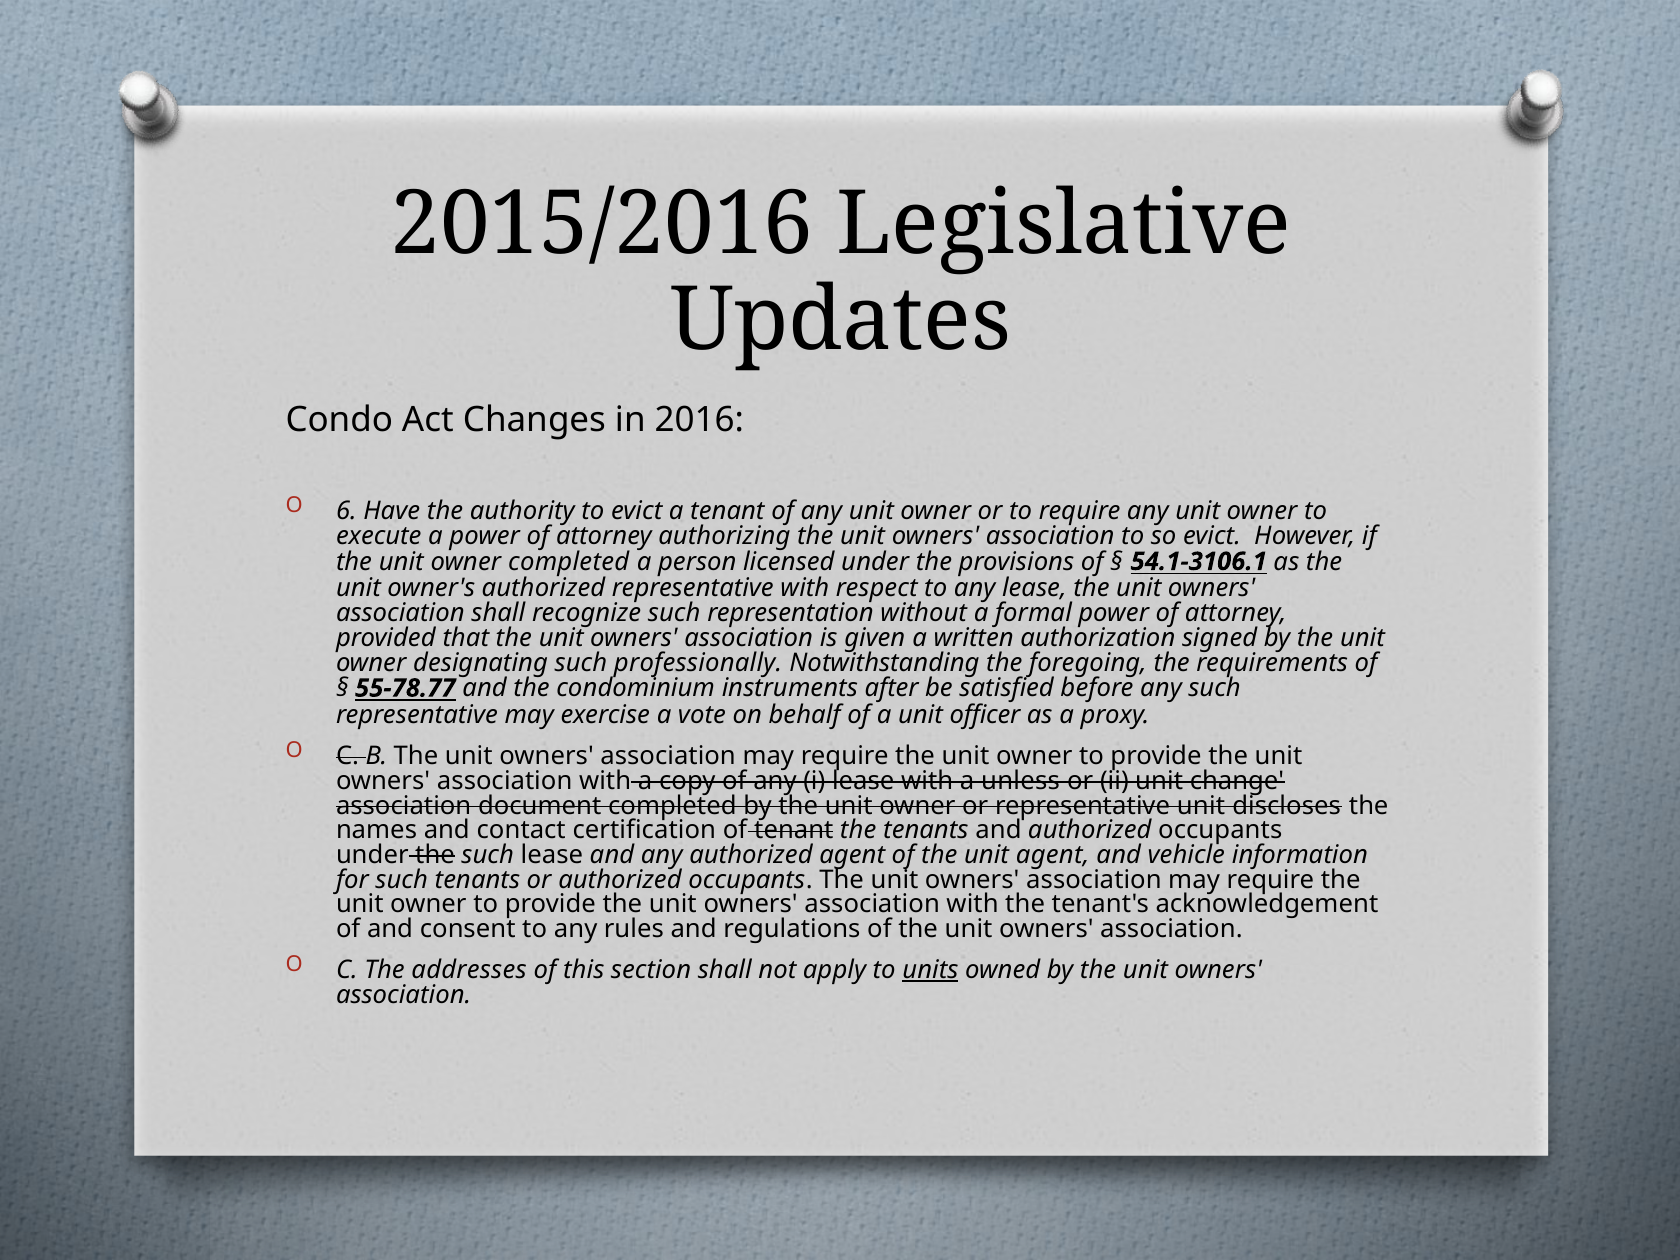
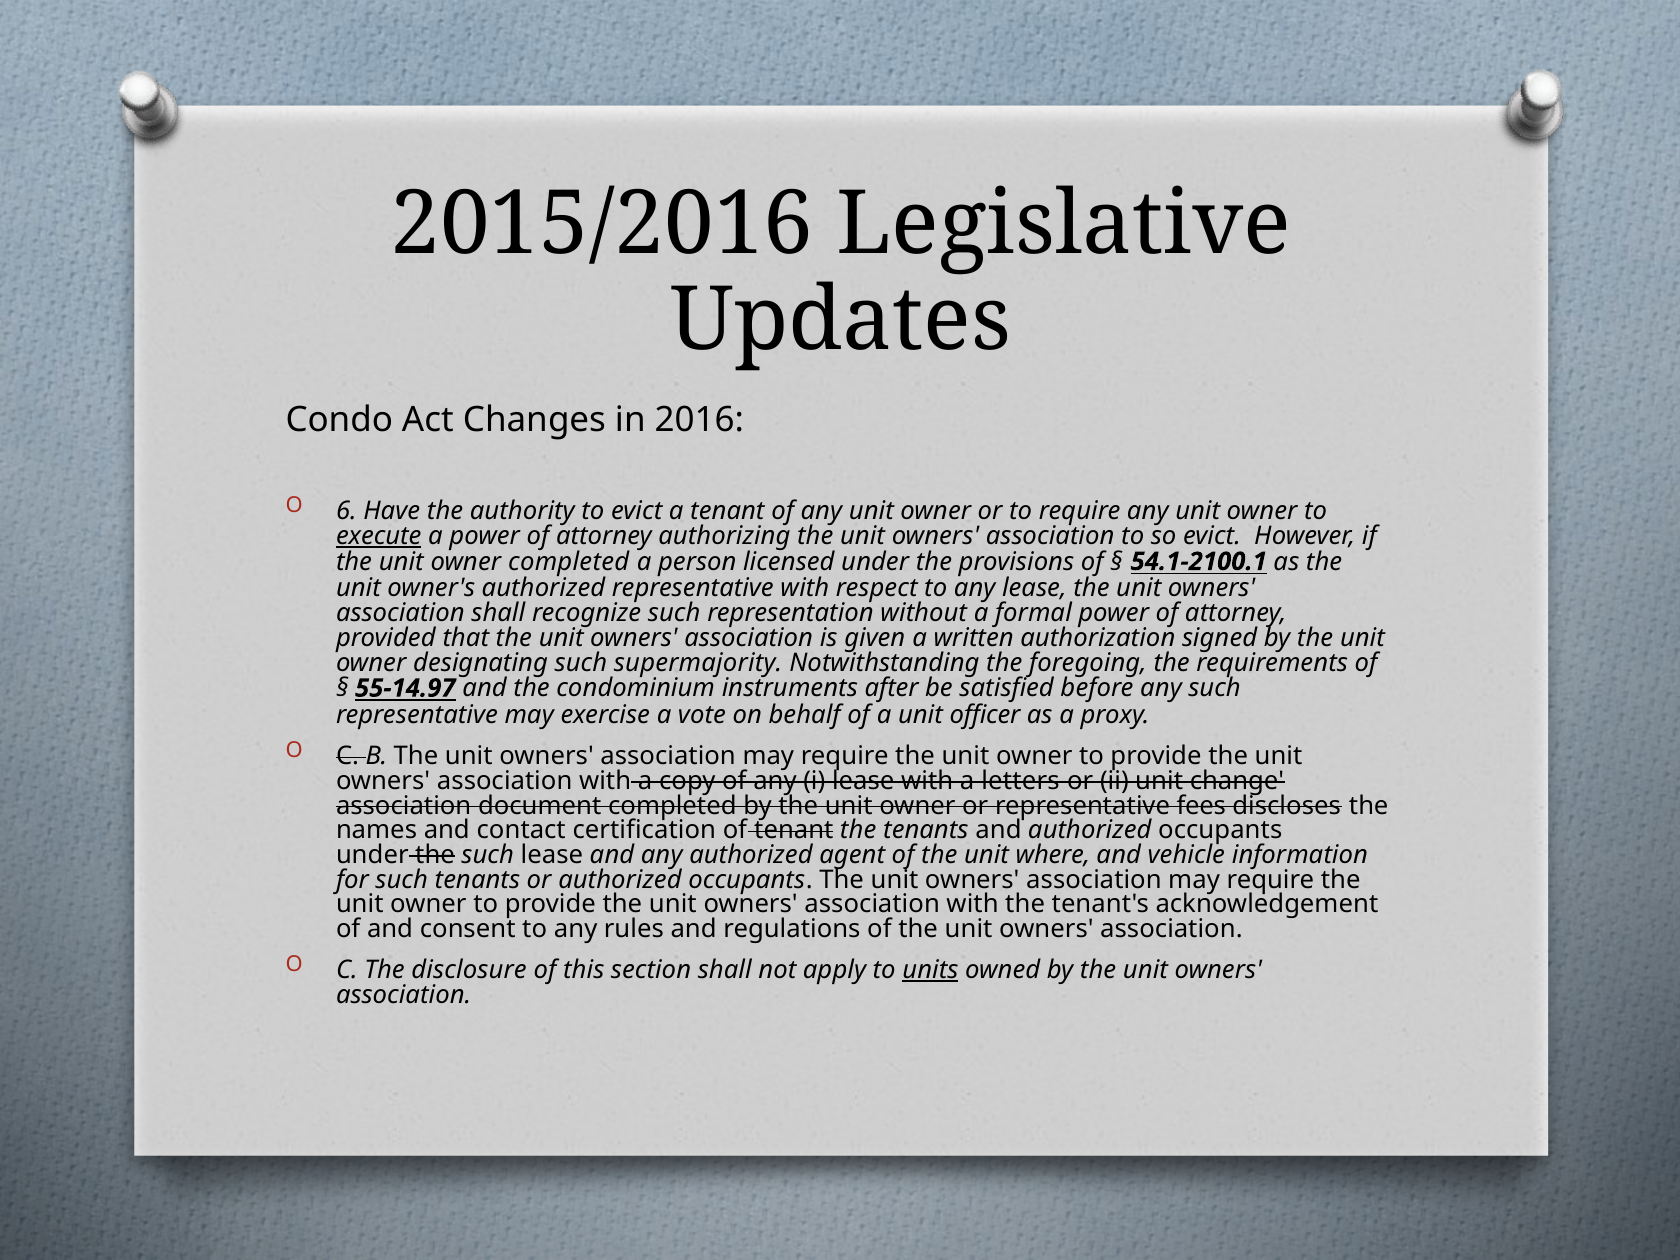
execute underline: none -> present (379, 536)
54.1-3106.1: 54.1-3106.1 -> 54.1-2100.1 (1199, 562)
professionally: professionally -> supermajority (698, 663)
55-78.77: 55-78.77 -> 55-14.97 (405, 688)
unless: unless -> letters (1021, 781)
representative unit: unit -> fees (1201, 806)
unit agent: agent -> where (1053, 855)
addresses: addresses -> disclosure (469, 970)
